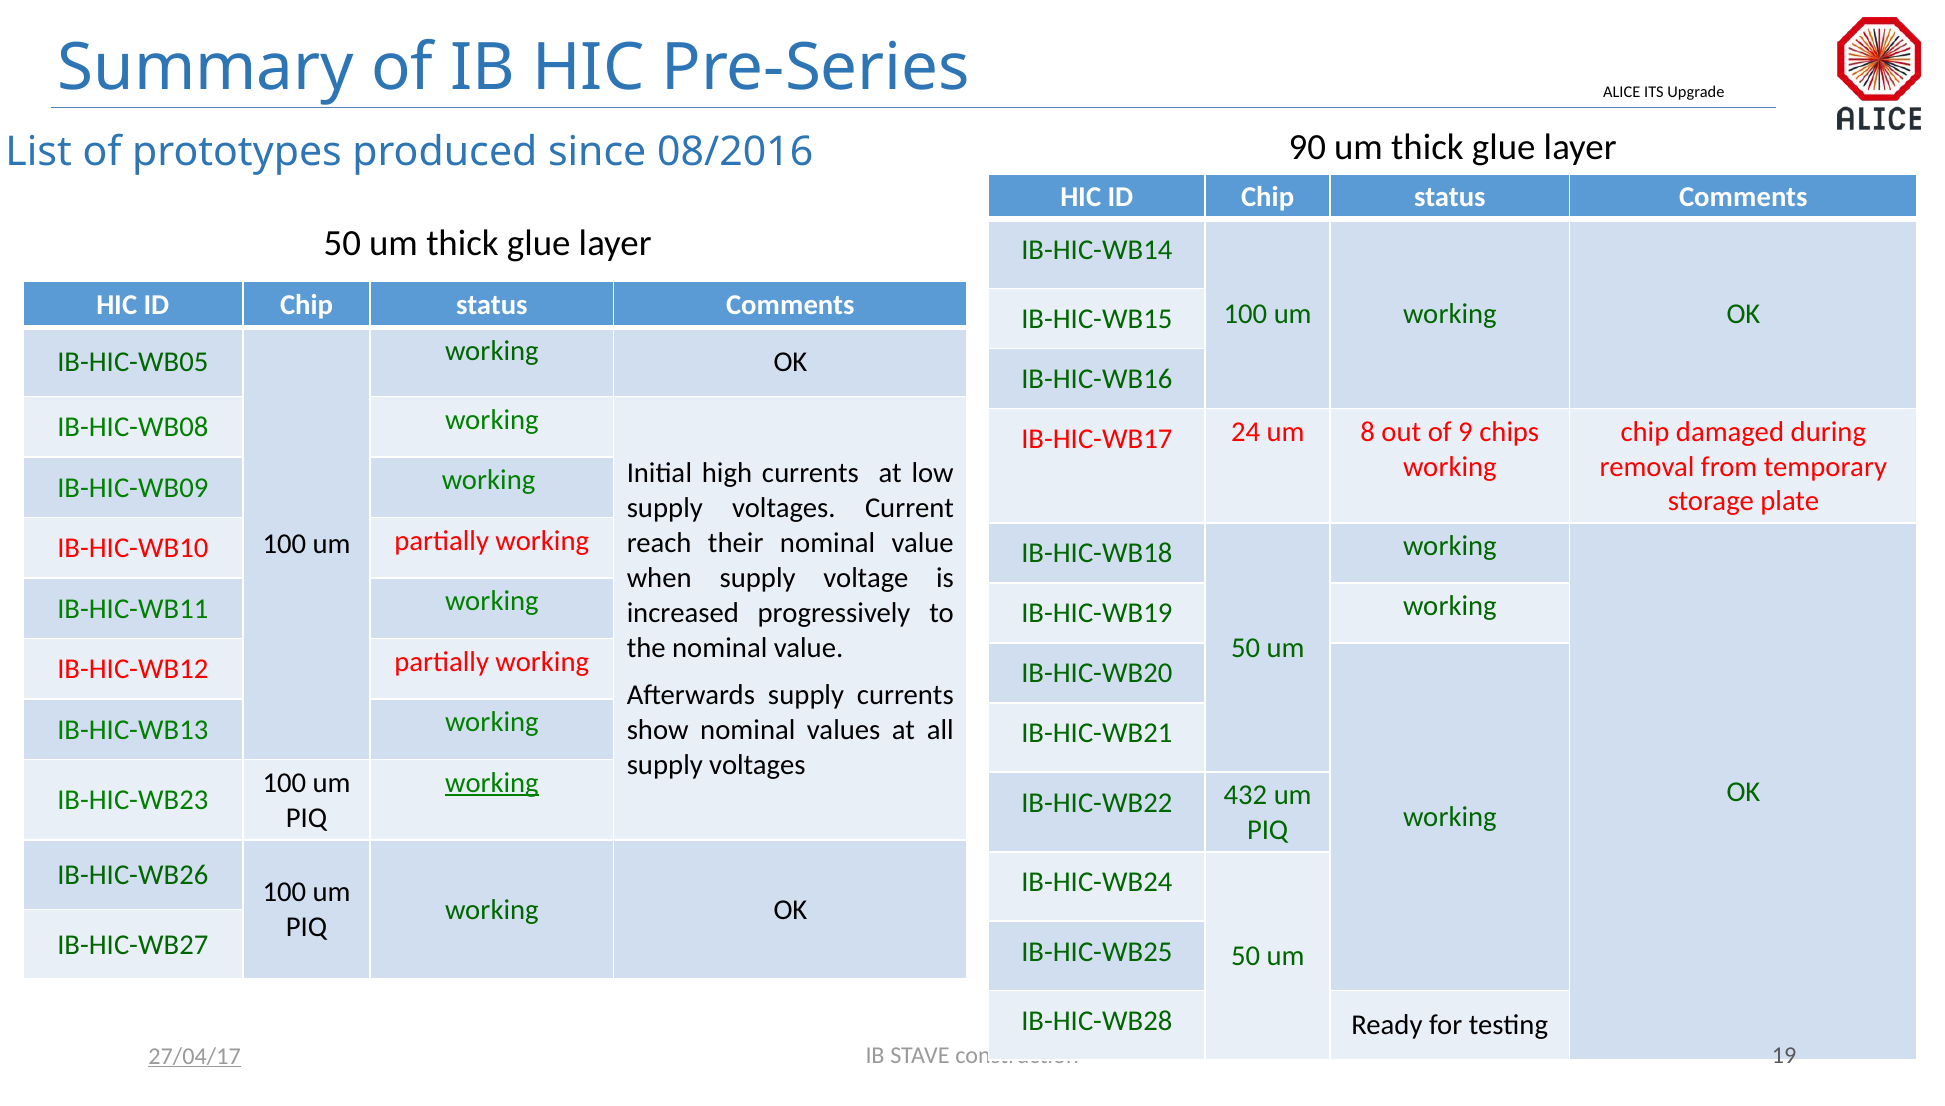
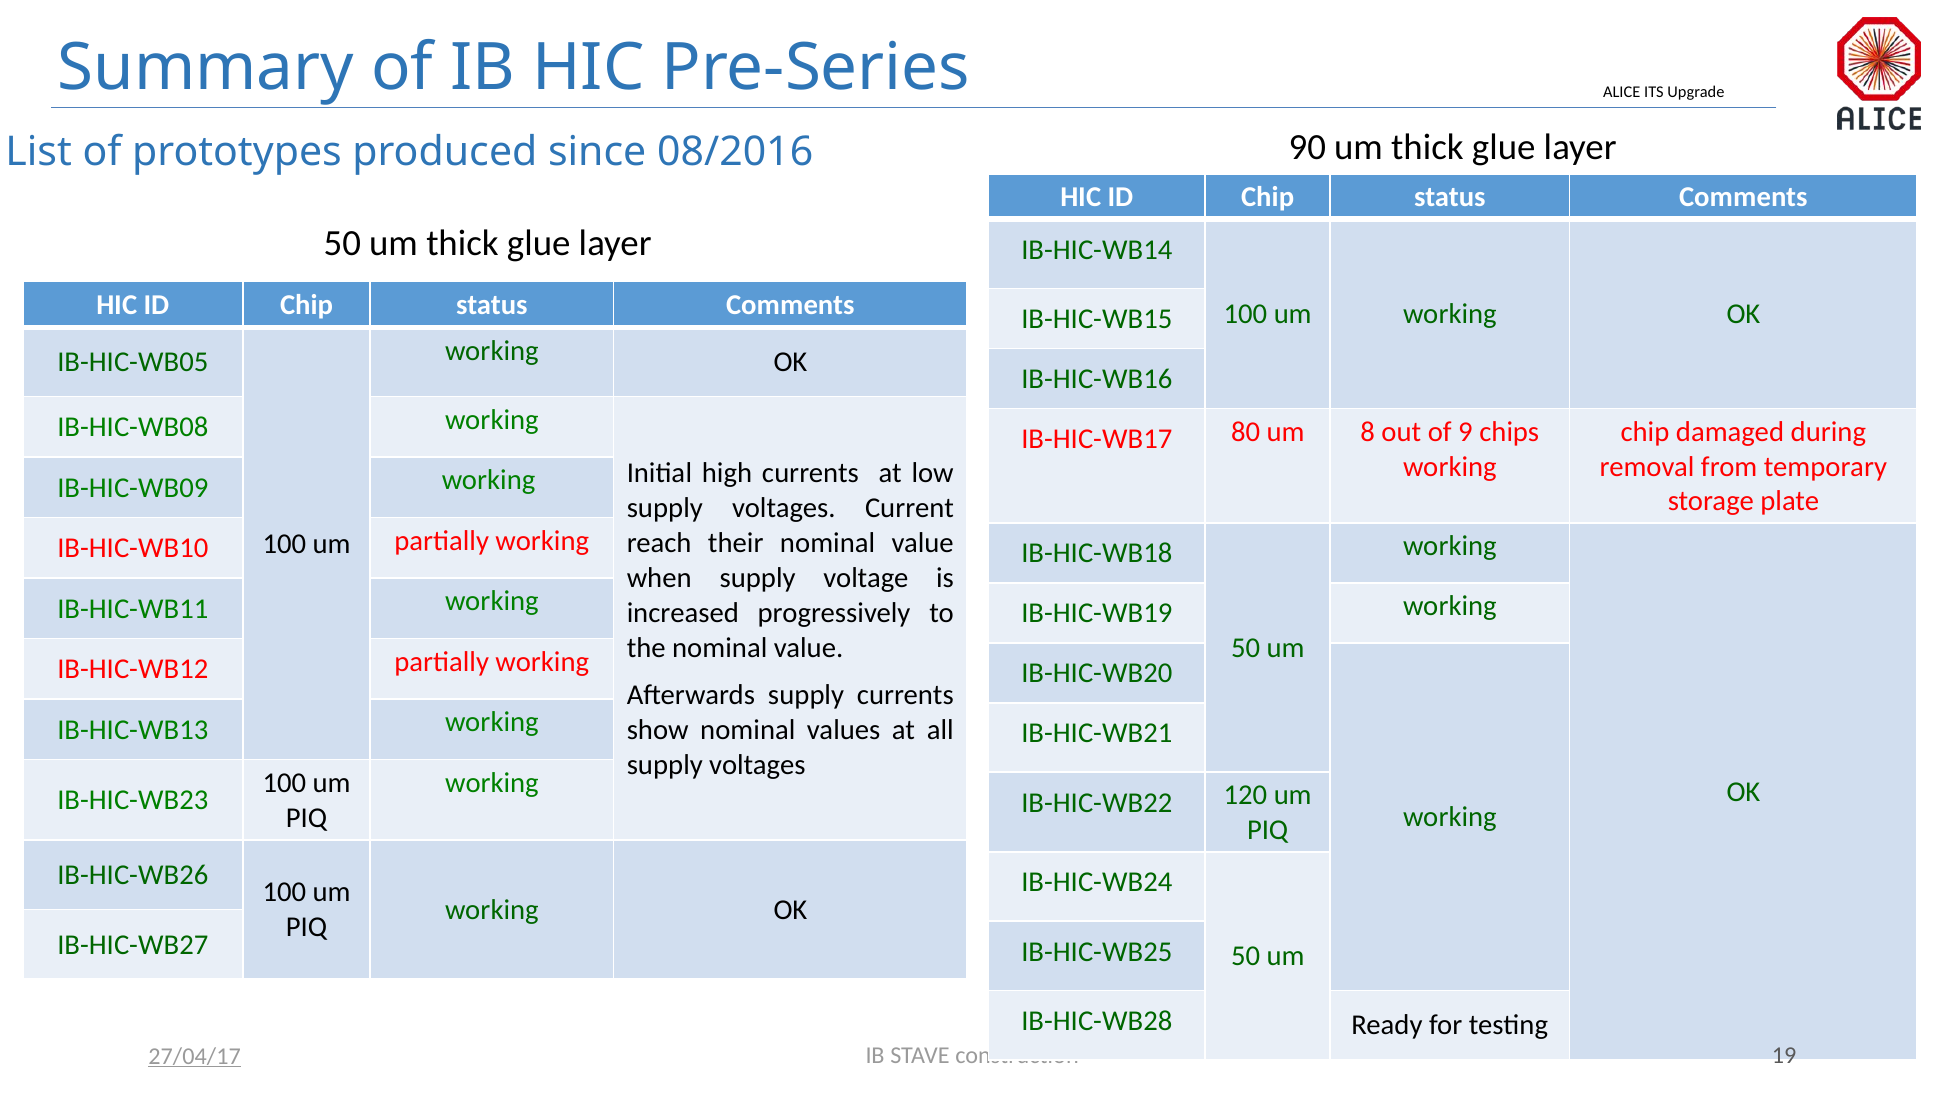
24: 24 -> 80 (1246, 432)
working underline: present -> none (492, 783)
432: 432 -> 120 (1245, 795)
